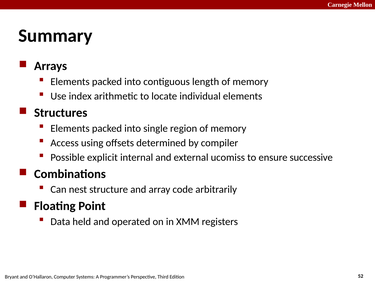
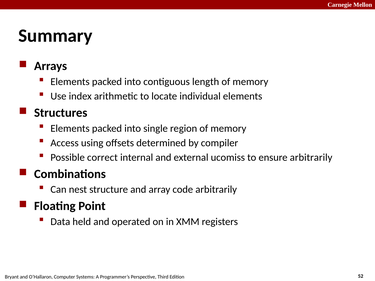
explicit: explicit -> correct (102, 158)
ensure successive: successive -> arbitrarily (311, 158)
